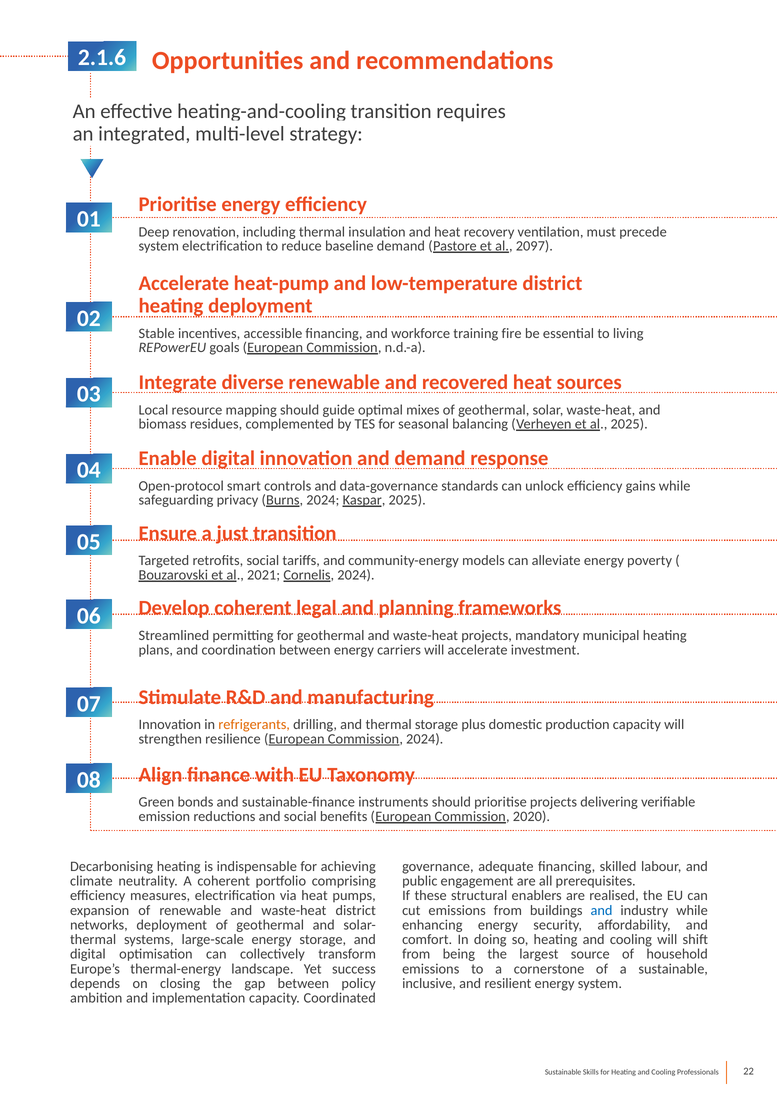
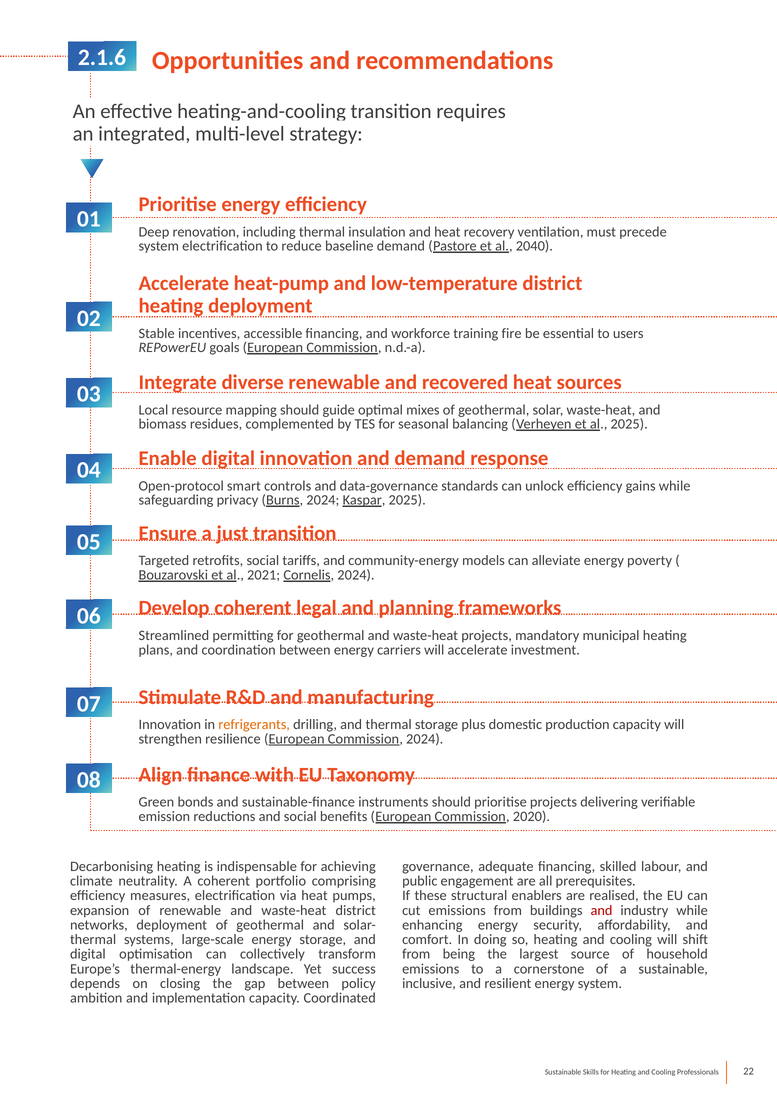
2097: 2097 -> 2040 (534, 246)
living: living -> users (628, 334)
and colour: blue -> red (601, 910)
